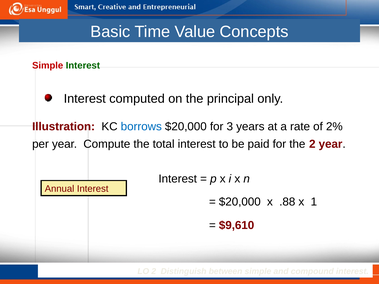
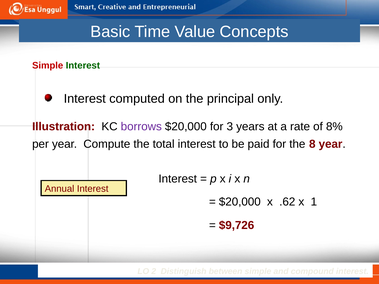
borrows colour: blue -> purple (141, 127)
2%: 2% -> 8% (334, 127)
the 2: 2 -> 8 (312, 144)
.88: .88 -> .62 (287, 202)
$9,610: $9,610 -> $9,726 (237, 226)
